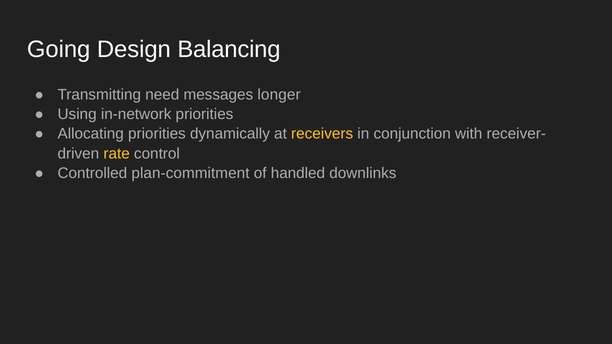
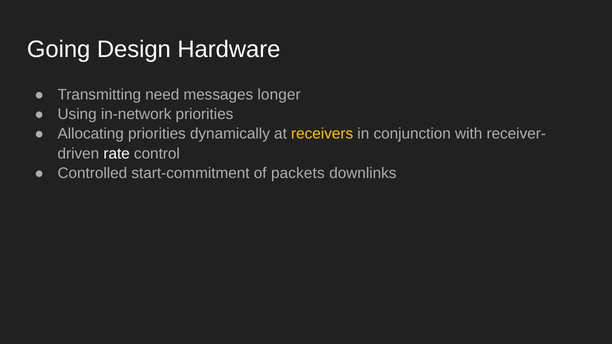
Balancing: Balancing -> Hardware (229, 50)
rate colour: yellow -> white (117, 154)
plan-commitment: plan-commitment -> start-commitment (191, 173)
handled: handled -> packets (298, 173)
